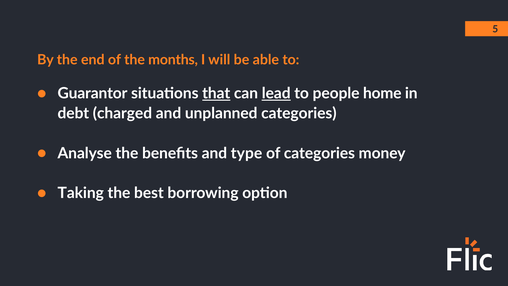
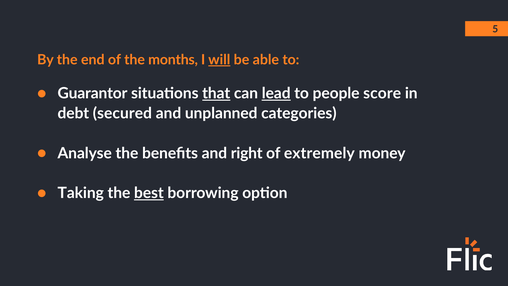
will underline: none -> present (219, 60)
home: home -> score (382, 93)
charged: charged -> secured (122, 113)
type: type -> right (247, 153)
of categories: categories -> extremely (319, 153)
best underline: none -> present (149, 193)
